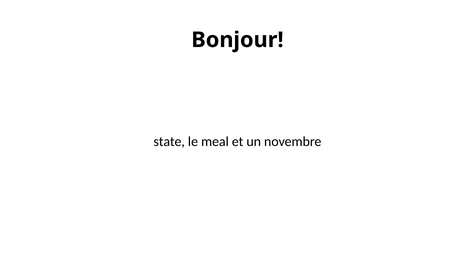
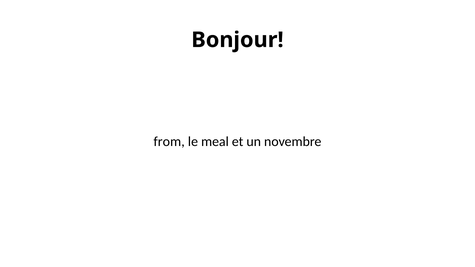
state: state -> from (169, 142)
